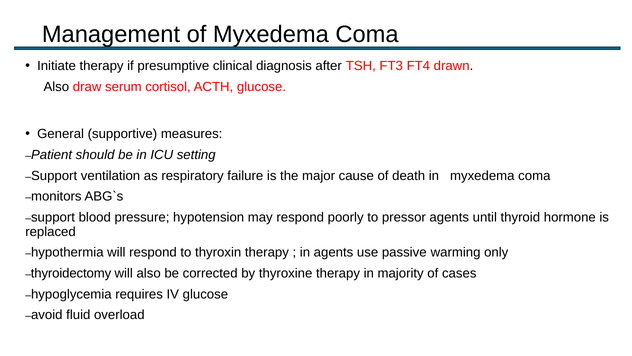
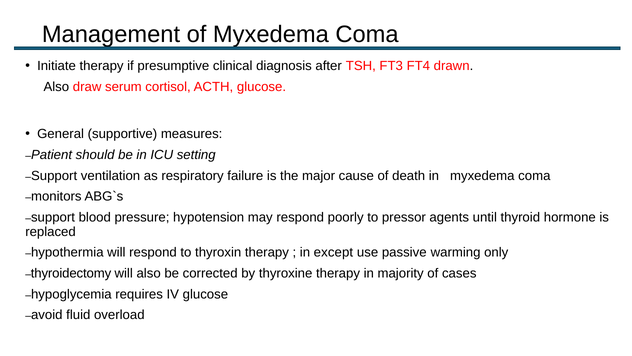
in agents: agents -> except (333, 252)
